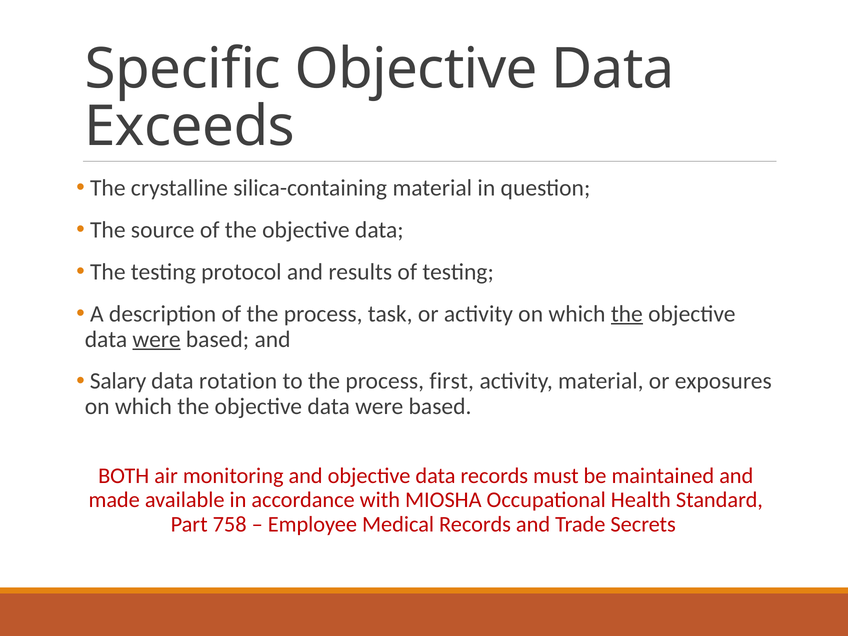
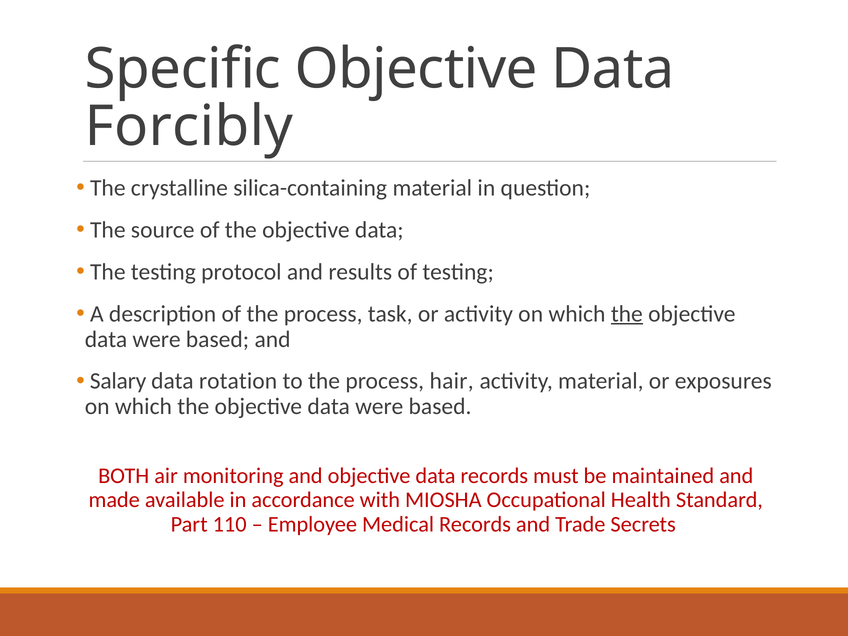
Exceeds: Exceeds -> Forcibly (189, 127)
were underline: present -> none (157, 339)
first: first -> hair (452, 381)
758: 758 -> 110 (230, 524)
